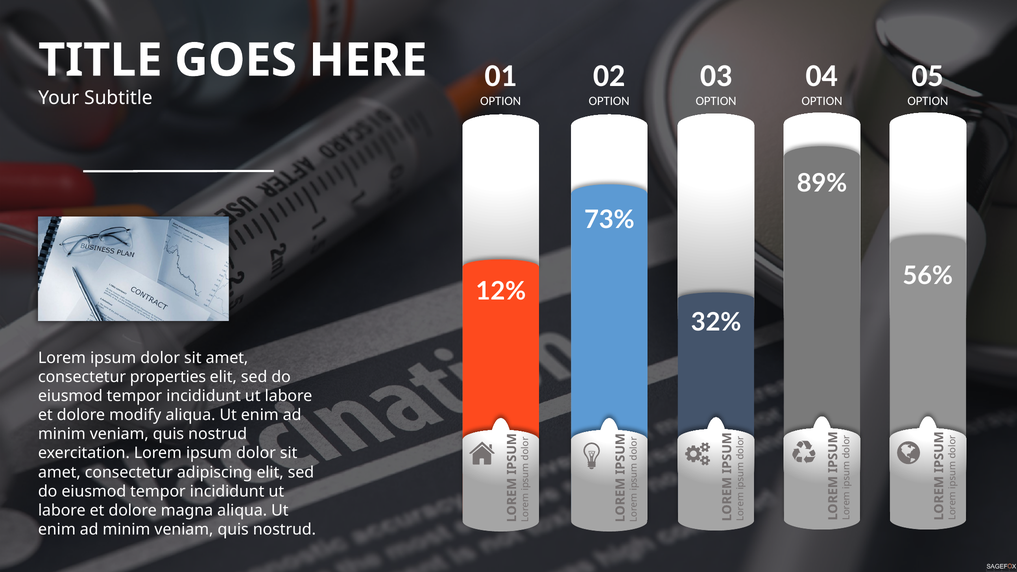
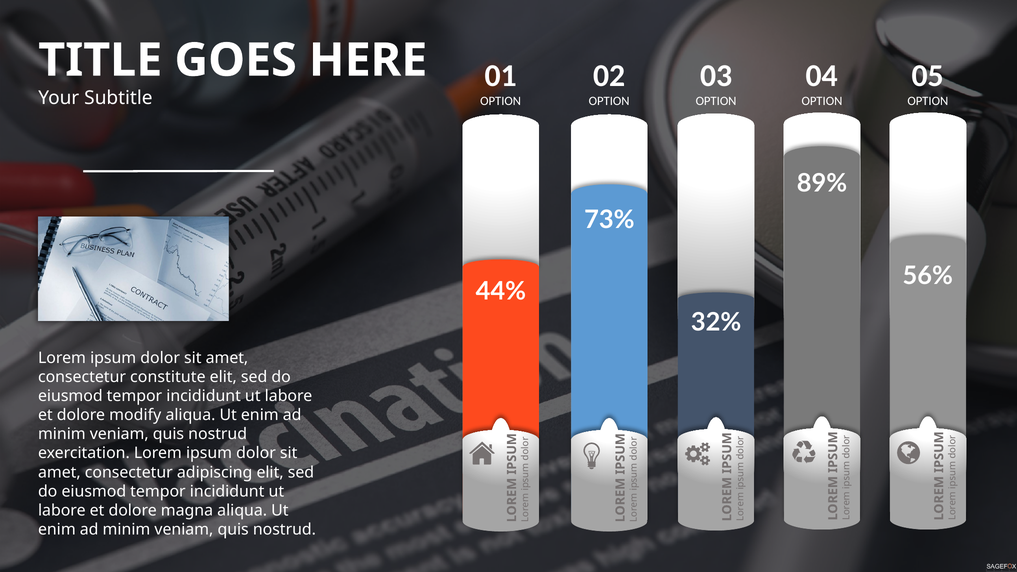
12%: 12% -> 44% (501, 291)
properties: properties -> constitute (168, 377)
